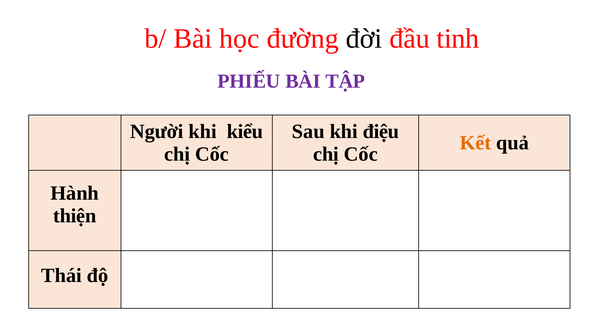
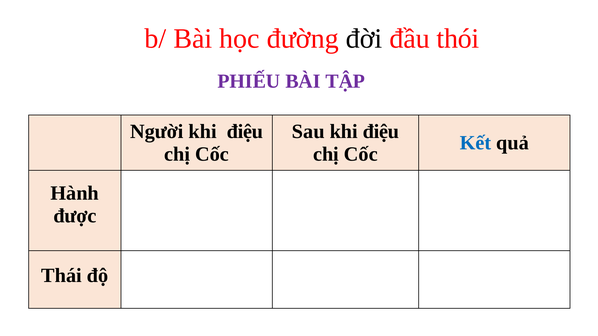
tinh: tinh -> thói (458, 39)
kiểu: kiểu -> điệu (245, 132)
Kết colour: orange -> blue (475, 143)
thiện: thiện -> được (75, 216)
